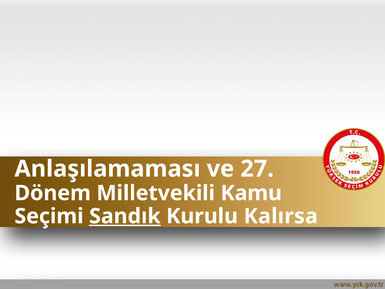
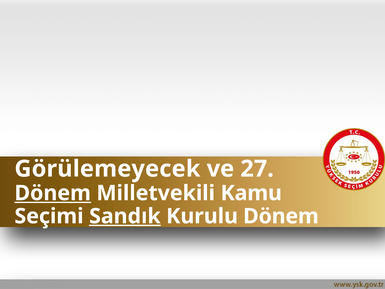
Anlaşılamaması: Anlaşılamaması -> Görülemeyecek (107, 169)
Dönem underline: none -> present (53, 193)
Kurulu Kalırsa: Kalırsa -> Dönem (281, 216)
